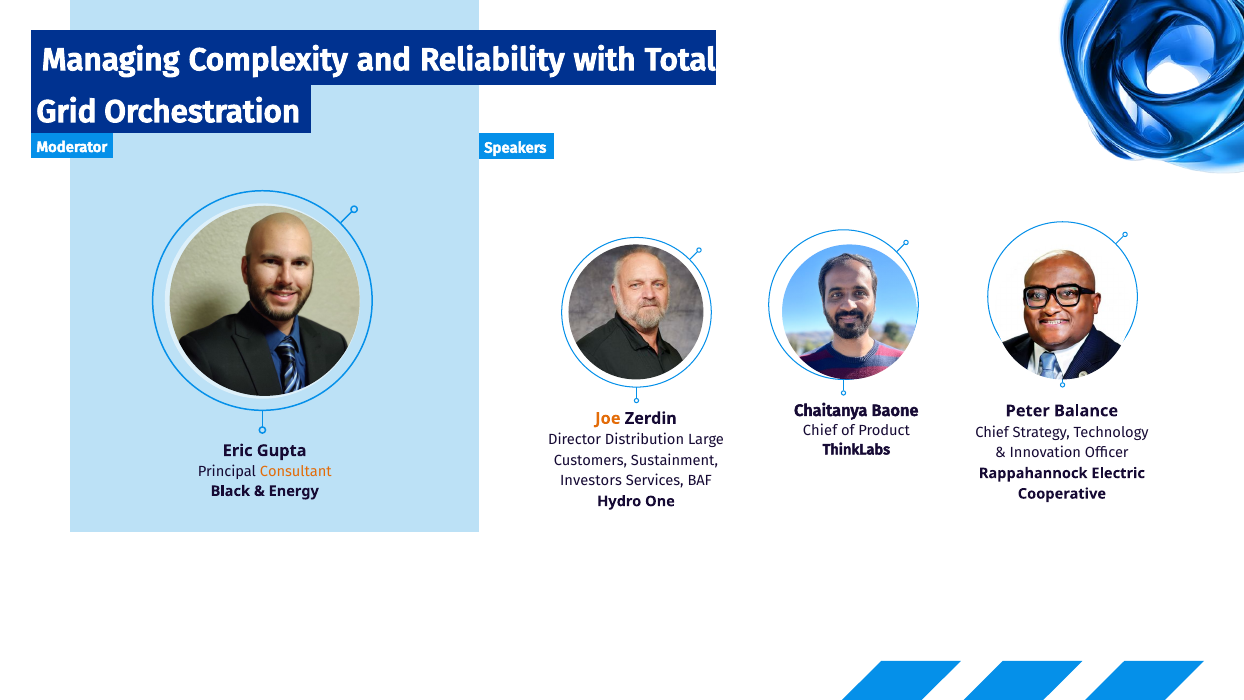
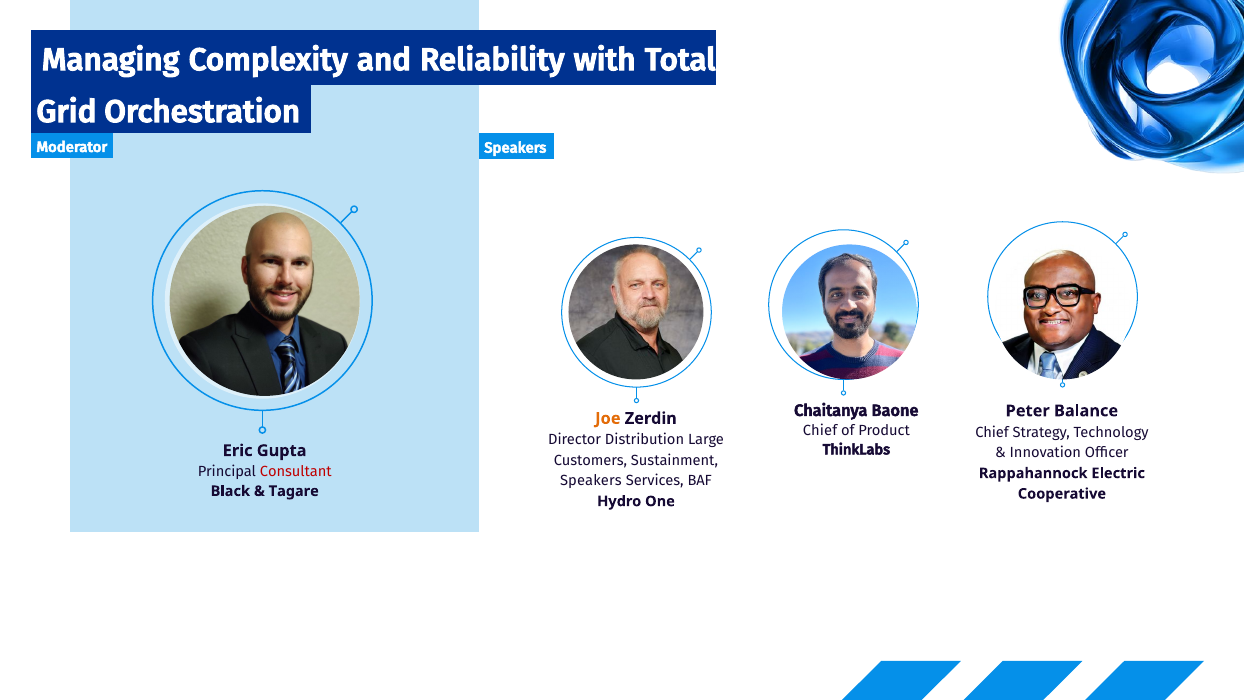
Consultant colour: orange -> red (296, 472)
Investors: Investors -> Speakers (591, 481)
Energy: Energy -> Tagare (294, 491)
